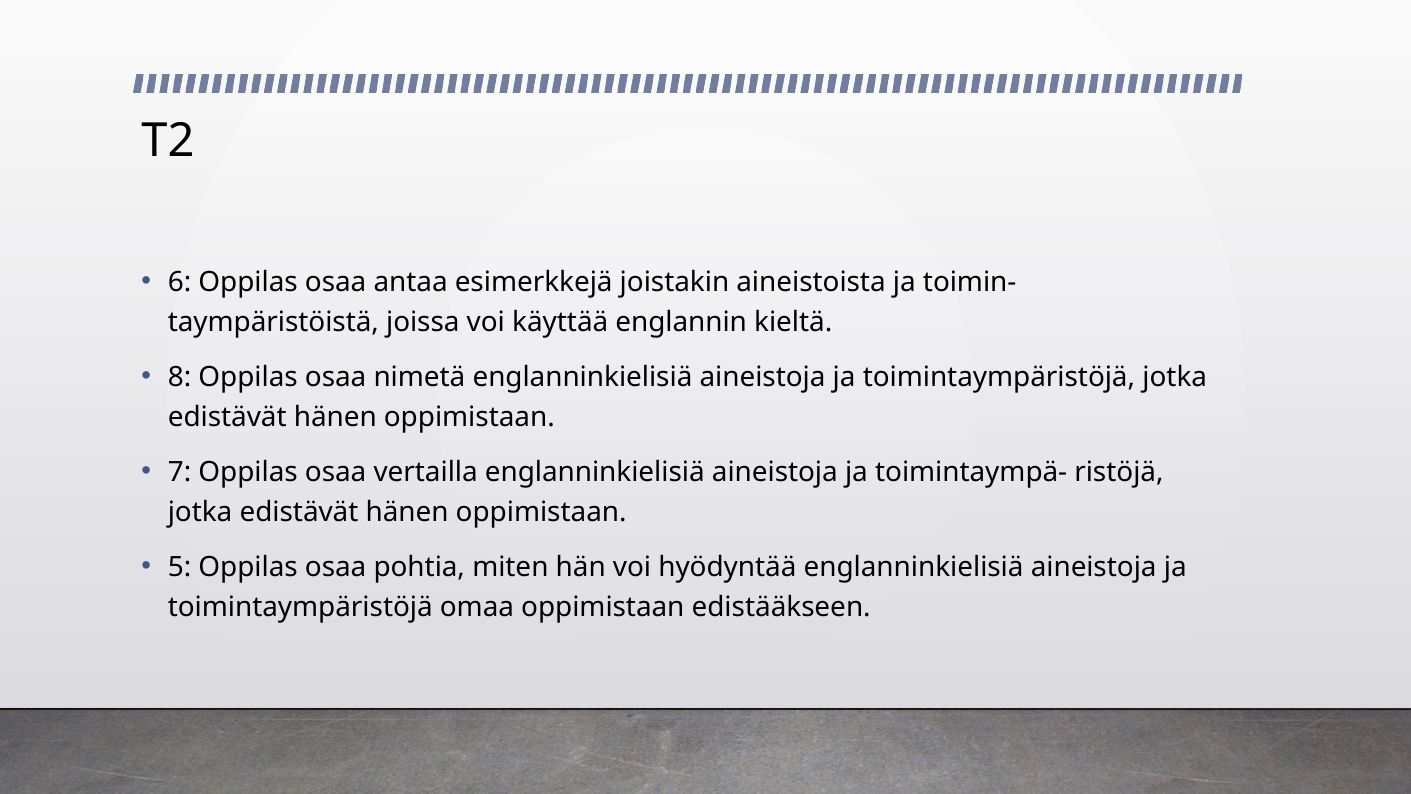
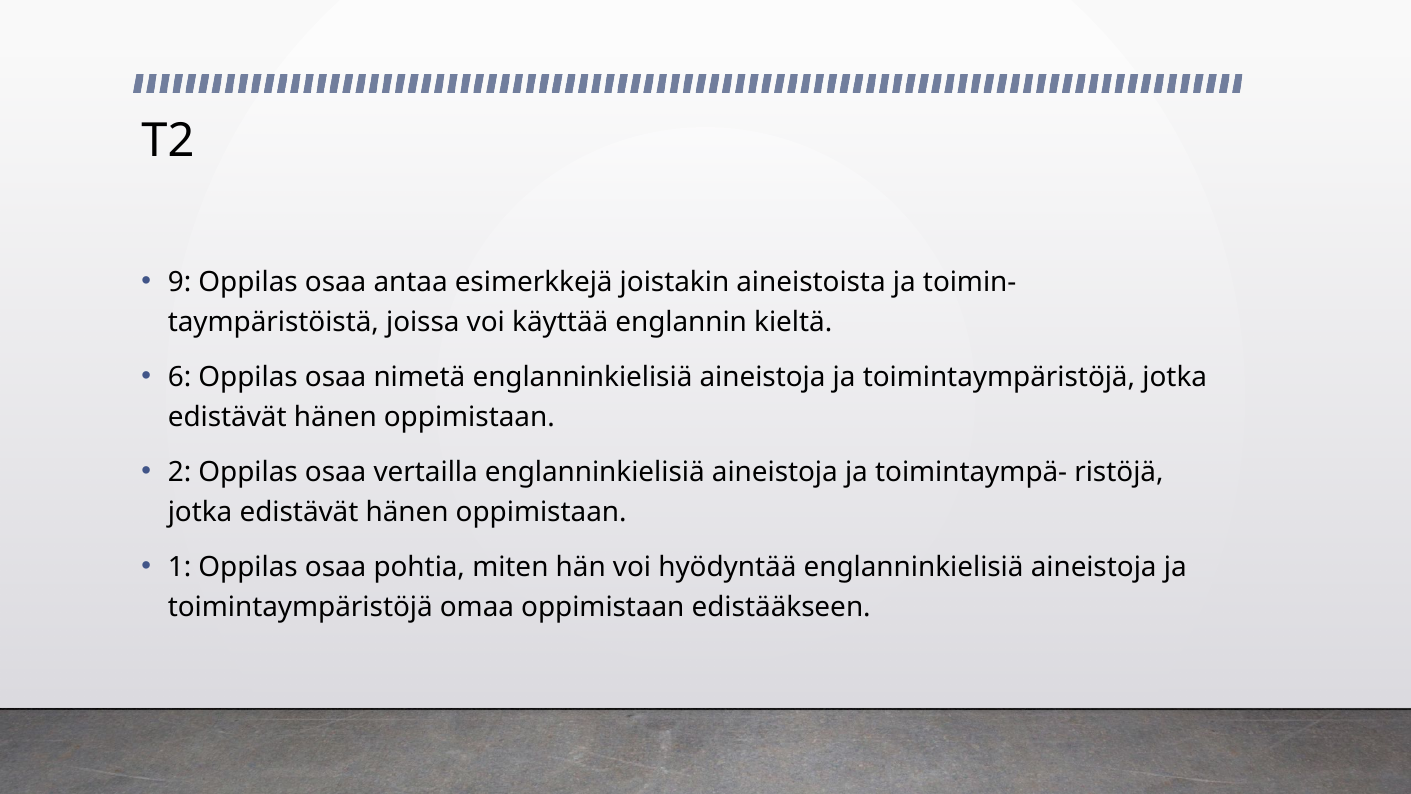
6: 6 -> 9 (180, 282)
8: 8 -> 6 (180, 377)
7: 7 -> 2 (180, 472)
5: 5 -> 1 (180, 567)
